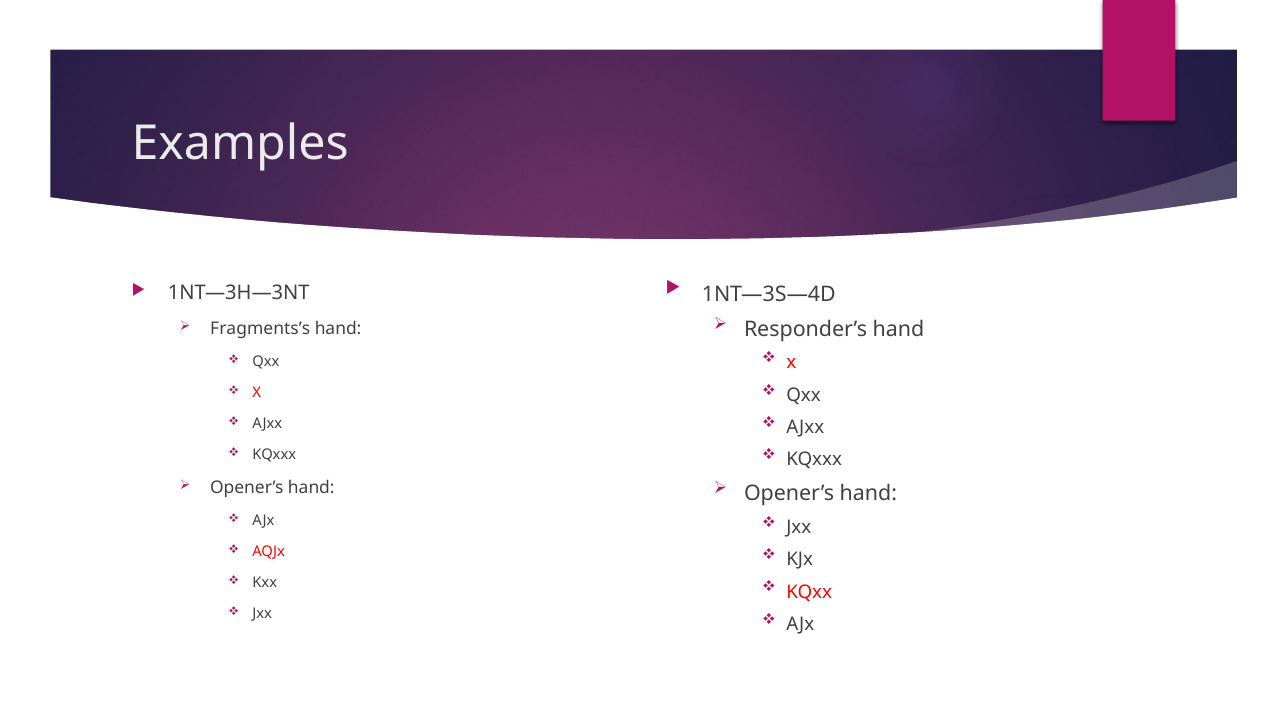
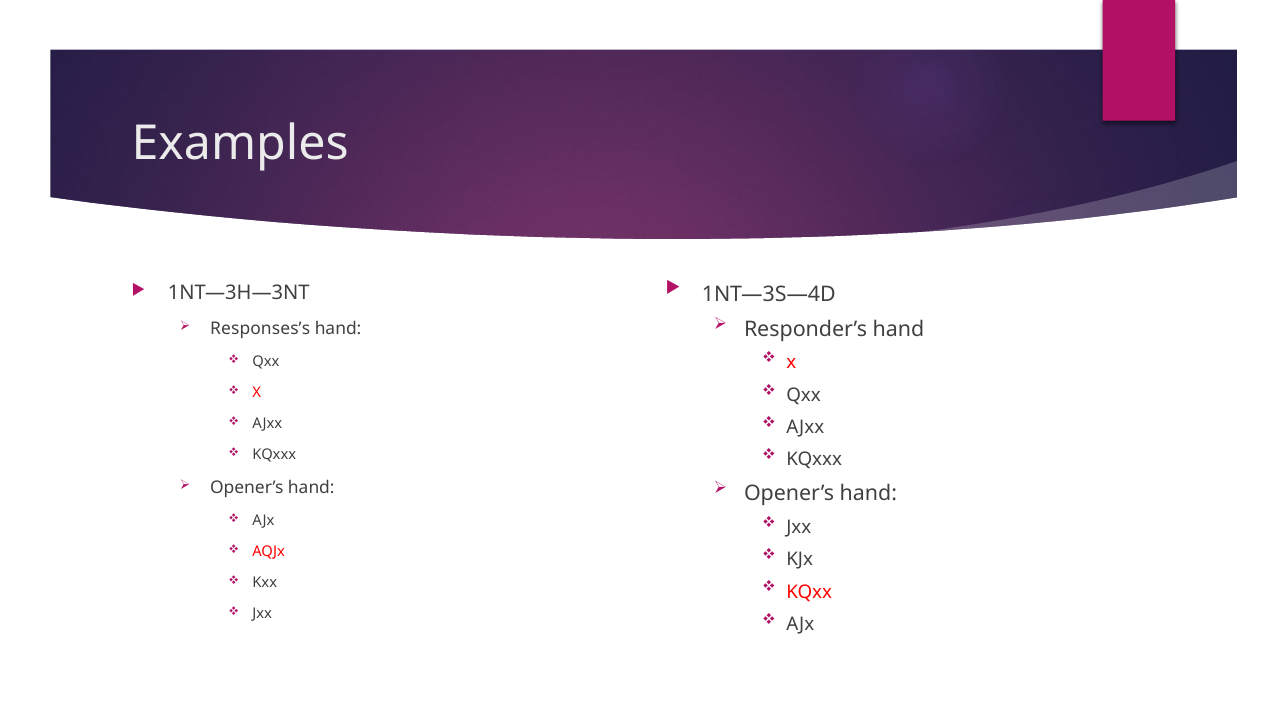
Fragments’s: Fragments’s -> Responses’s (260, 329)
